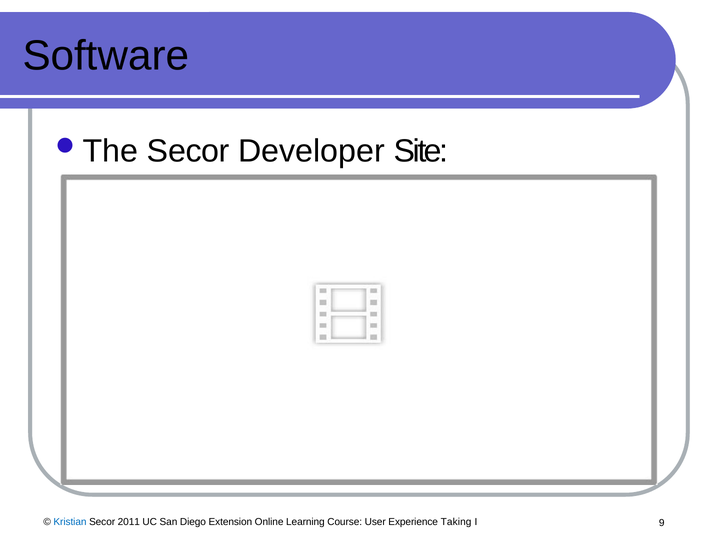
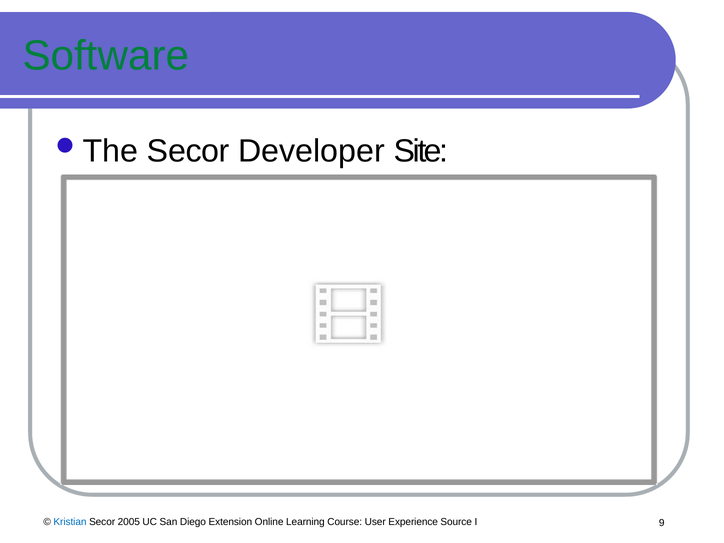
Software colour: black -> green (106, 56)
2011: 2011 -> 2005 (129, 522)
Taking: Taking -> Source (456, 522)
